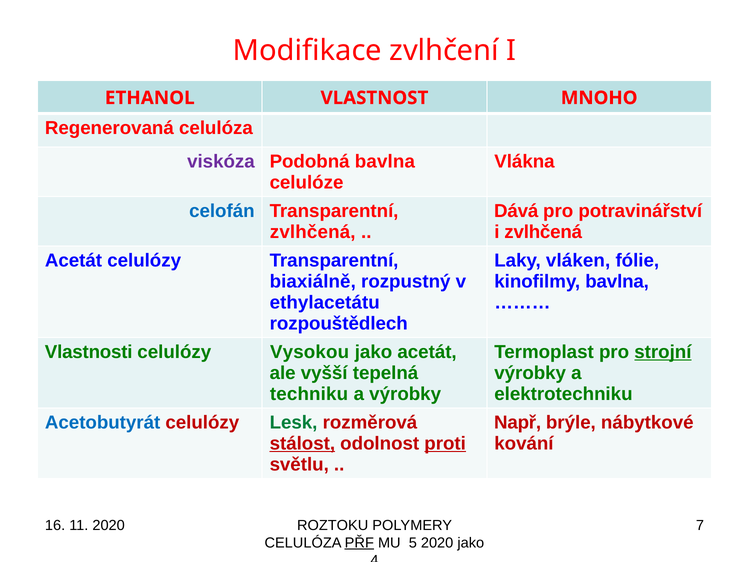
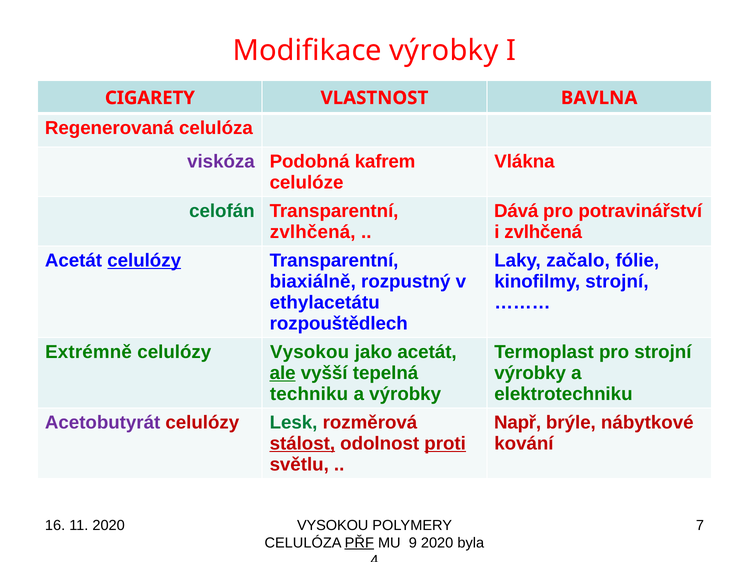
Modifikace zvlhčení: zvlhčení -> výrobky (444, 50)
ETHANOL: ETHANOL -> CIGARETY (150, 98)
MNOHO: MNOHO -> BAVLNA (599, 98)
Podobná bavlna: bavlna -> kafrem (385, 162)
celofán colour: blue -> green (222, 211)
celulózy underline: none -> present (144, 260)
vláken: vláken -> začalo (578, 260)
kinofilmy bavlna: bavlna -> strojní (617, 281)
Vlastnosti: Vlastnosti -> Extrémně (89, 352)
strojní underline: present -> none (663, 352)
ale underline: none -> present (283, 373)
Acetobutyrát colour: blue -> purple (103, 422)
2020 ROZTOKU: ROZTOKU -> VYSOKOU (333, 525)
5: 5 -> 9 (413, 543)
2020 jako: jako -> byla (471, 543)
